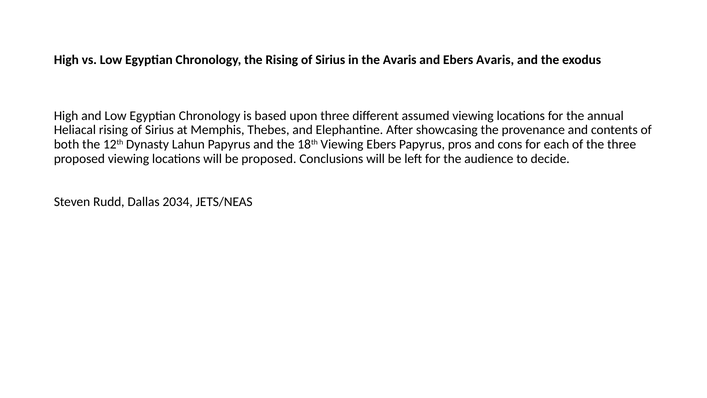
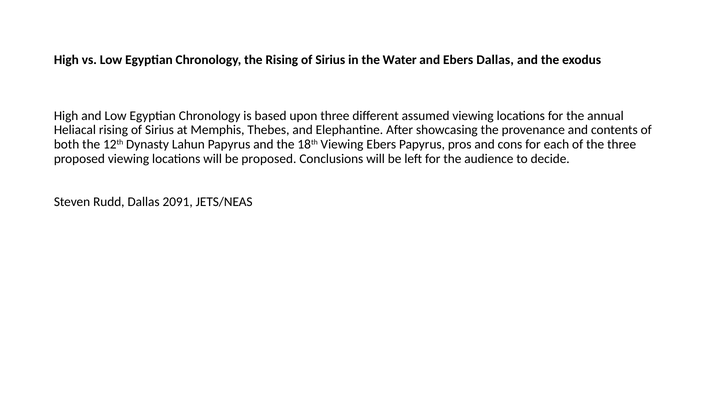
the Avaris: Avaris -> Water (400, 60)
Ebers Avaris: Avaris -> Dallas (495, 60)
2034: 2034 -> 2091 (178, 202)
